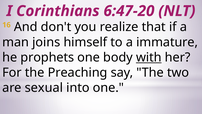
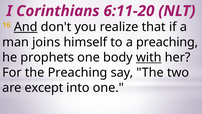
6:47-20: 6:47-20 -> 6:11-20 (129, 11)
And underline: none -> present (26, 27)
a immature: immature -> preaching (167, 42)
sexual: sexual -> except (44, 87)
